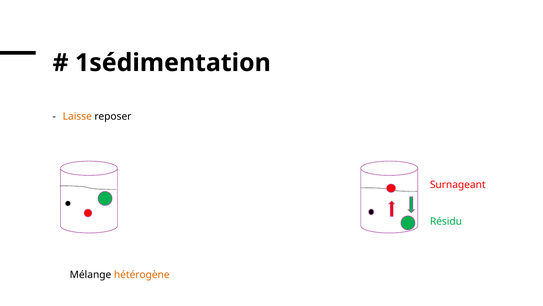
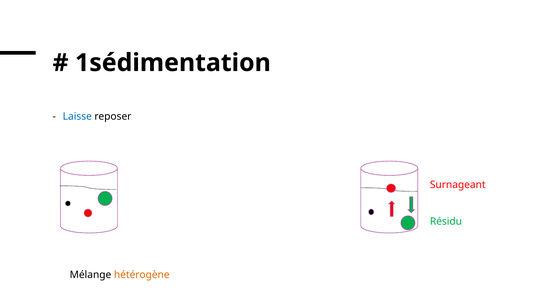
Laisse colour: orange -> blue (77, 116)
